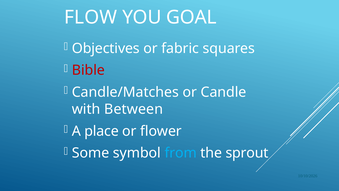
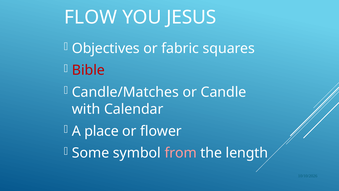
GOAL: GOAL -> JESUS (191, 17)
Between: Between -> Calendar (134, 109)
from colour: light blue -> pink (181, 153)
sprout: sprout -> length (247, 153)
